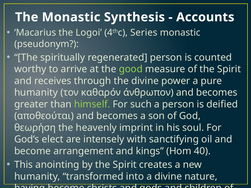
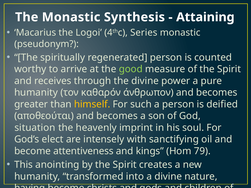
Accounts: Accounts -> Attaining (205, 17)
himself colour: light green -> yellow (92, 104)
θεωρήση: θεωρήση -> situation (35, 128)
arrangement: arrangement -> attentiveness (83, 151)
40: 40 -> 79 (202, 151)
